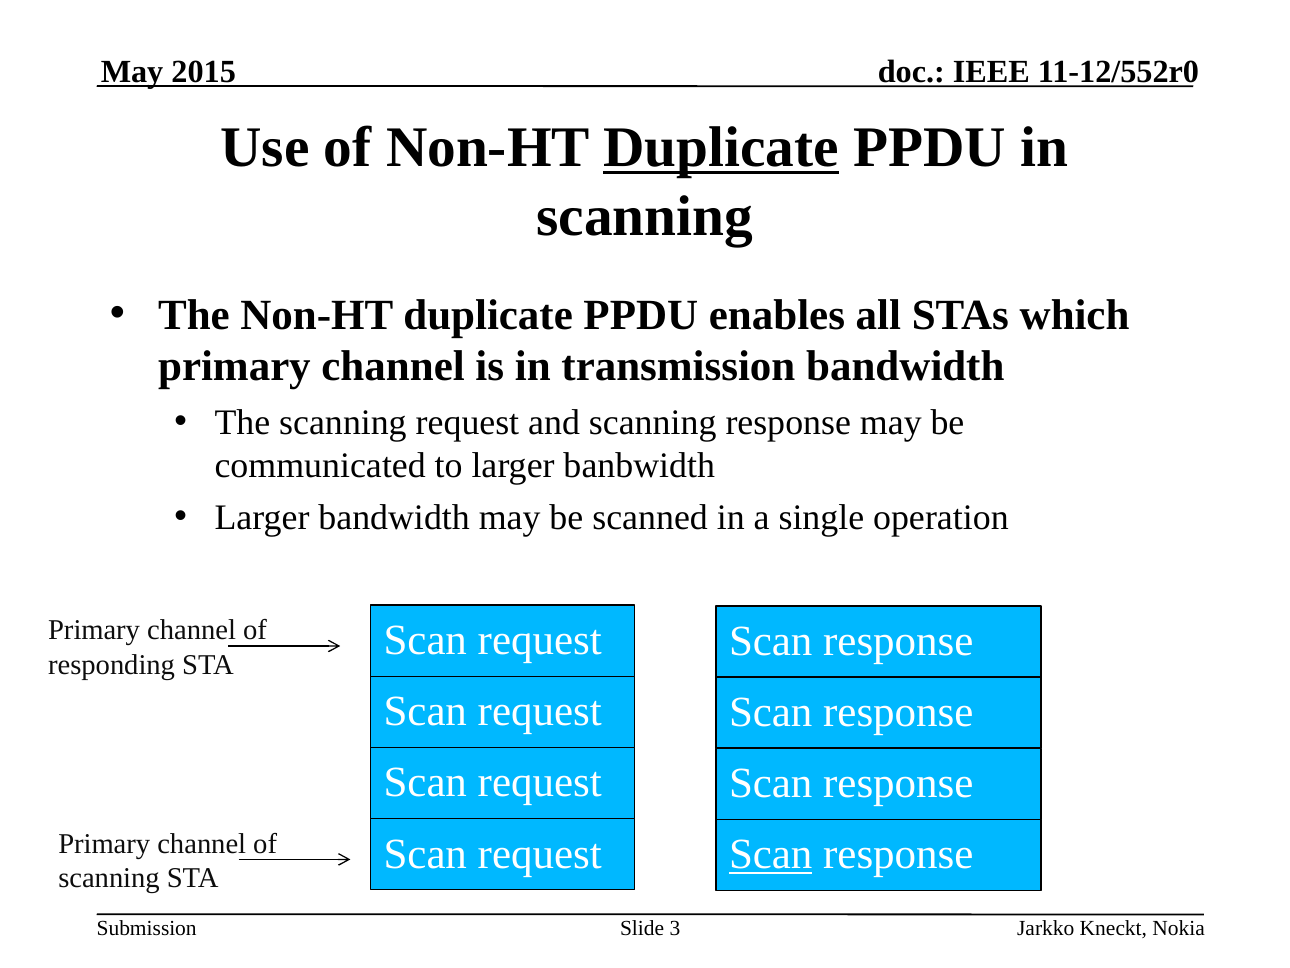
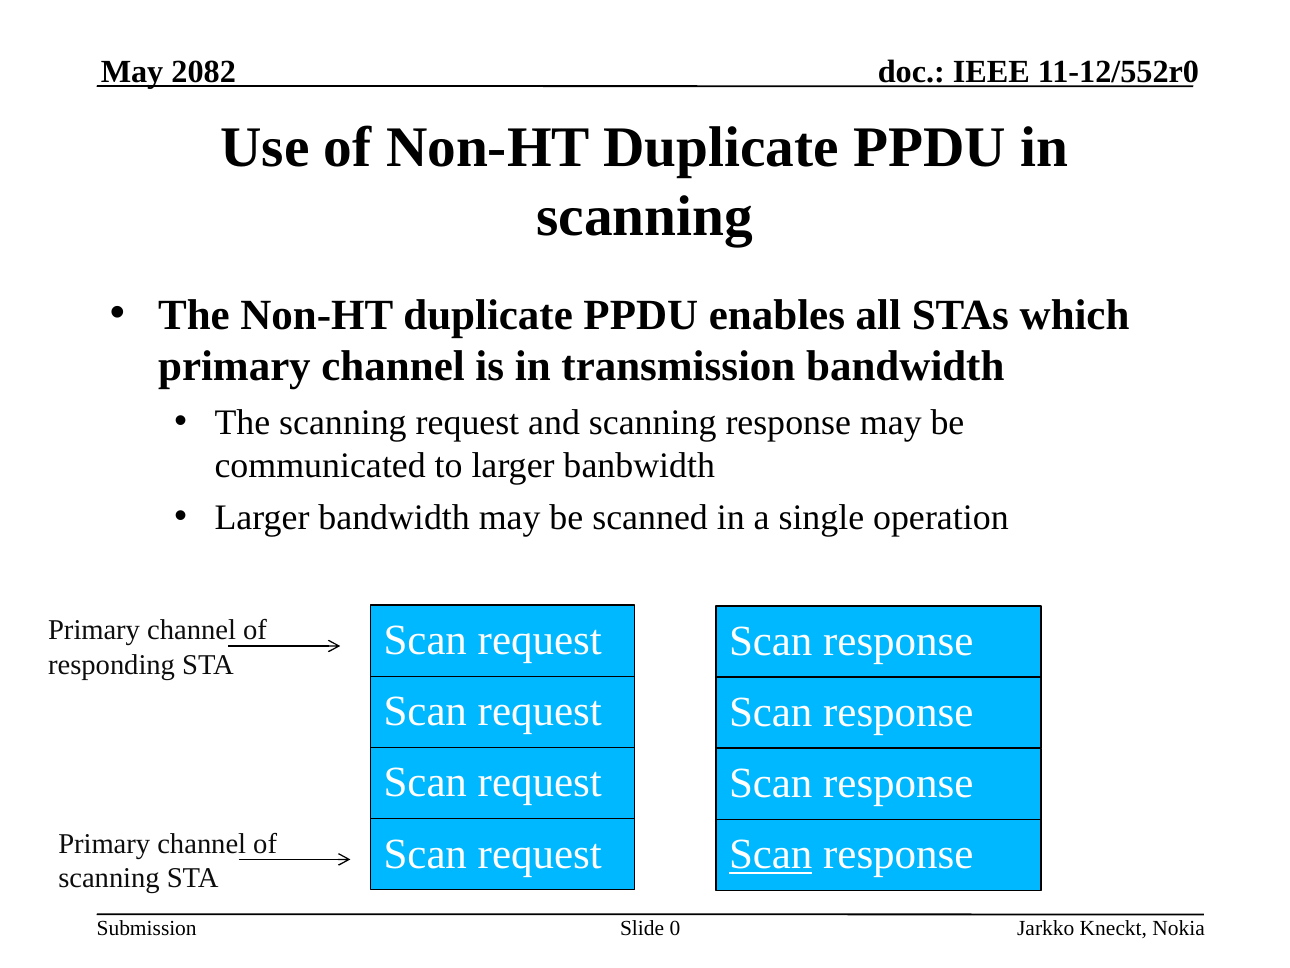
2015: 2015 -> 2082 (204, 72)
Duplicate underline: present -> none (721, 148)
3: 3 -> 0 (675, 928)
